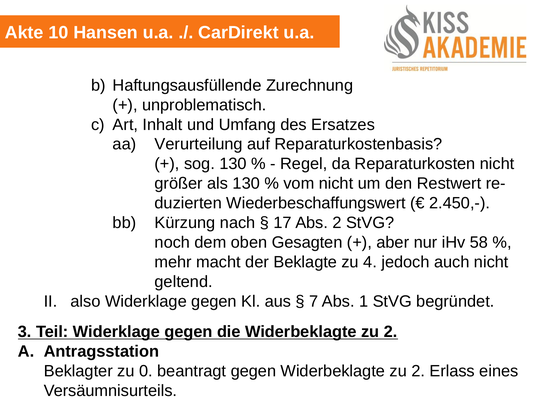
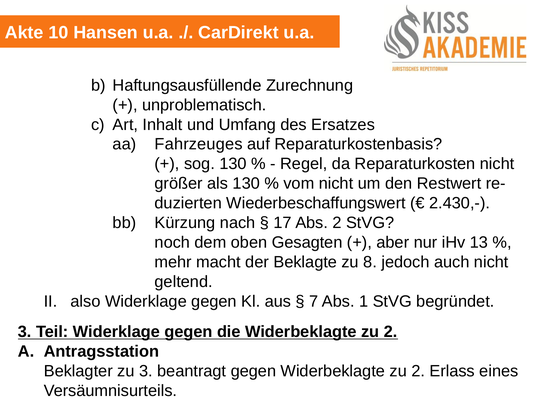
Verurteilung: Verurteilung -> Fahrzeuges (199, 144)
2.450,-: 2.450,- -> 2.430,- (460, 203)
58: 58 -> 13 (479, 242)
4: 4 -> 8 (370, 262)
zu 0: 0 -> 3 (146, 371)
